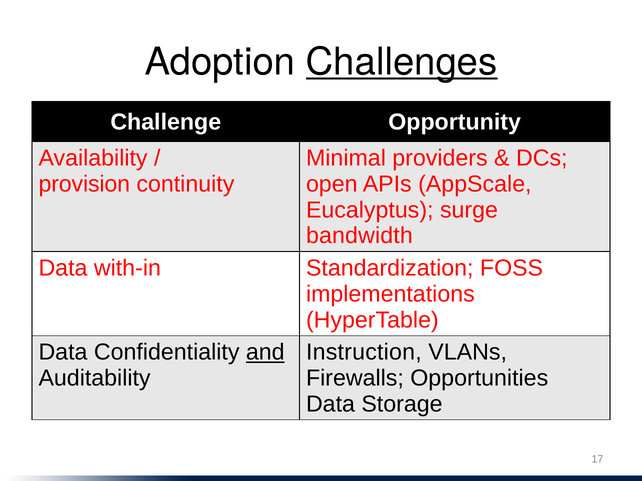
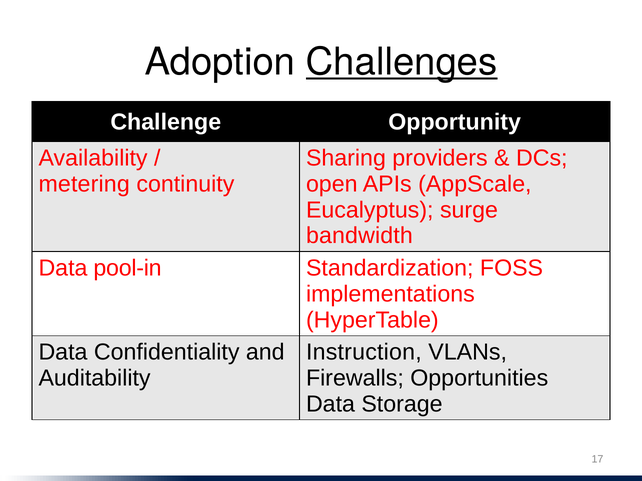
Minimal: Minimal -> Sharing (346, 158)
provision: provision -> metering (84, 184)
with-in: with-in -> pool-in (128, 268)
and underline: present -> none (265, 353)
